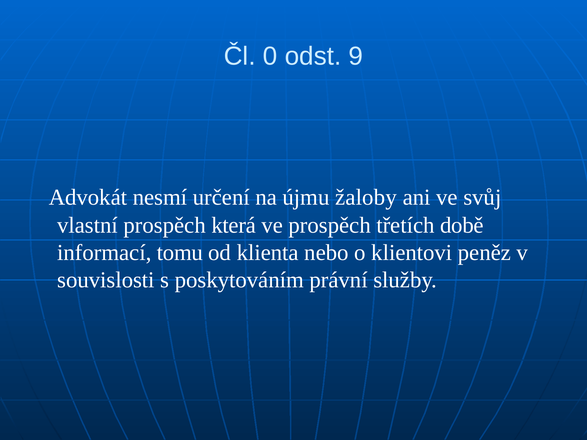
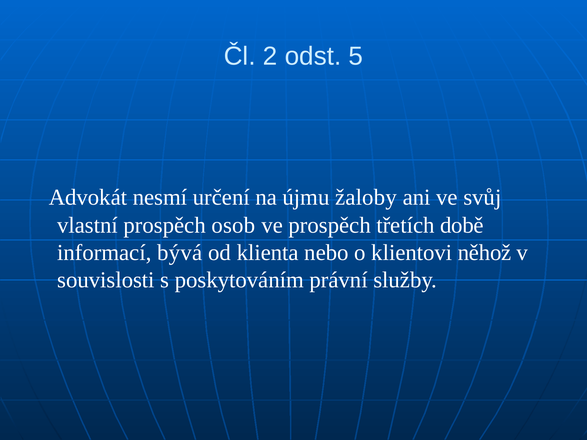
0: 0 -> 2 (270, 56)
9: 9 -> 5 (356, 56)
která: která -> osob (233, 225)
tomu: tomu -> bývá (180, 253)
peněz: peněz -> něhož (485, 253)
